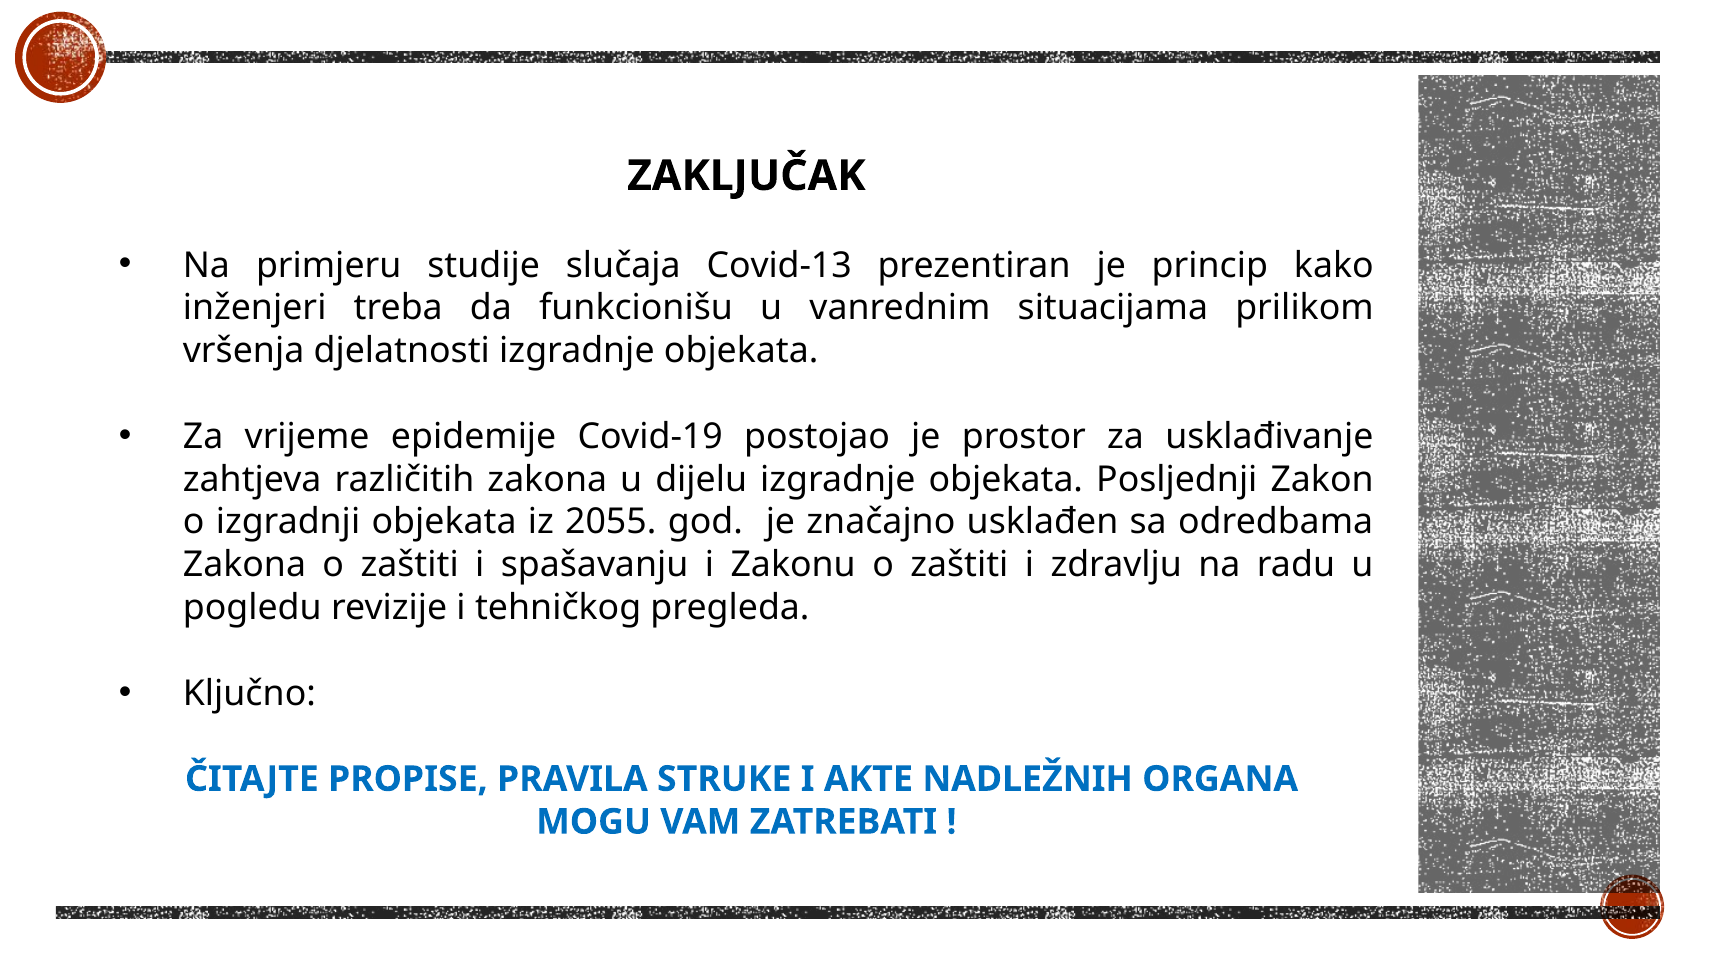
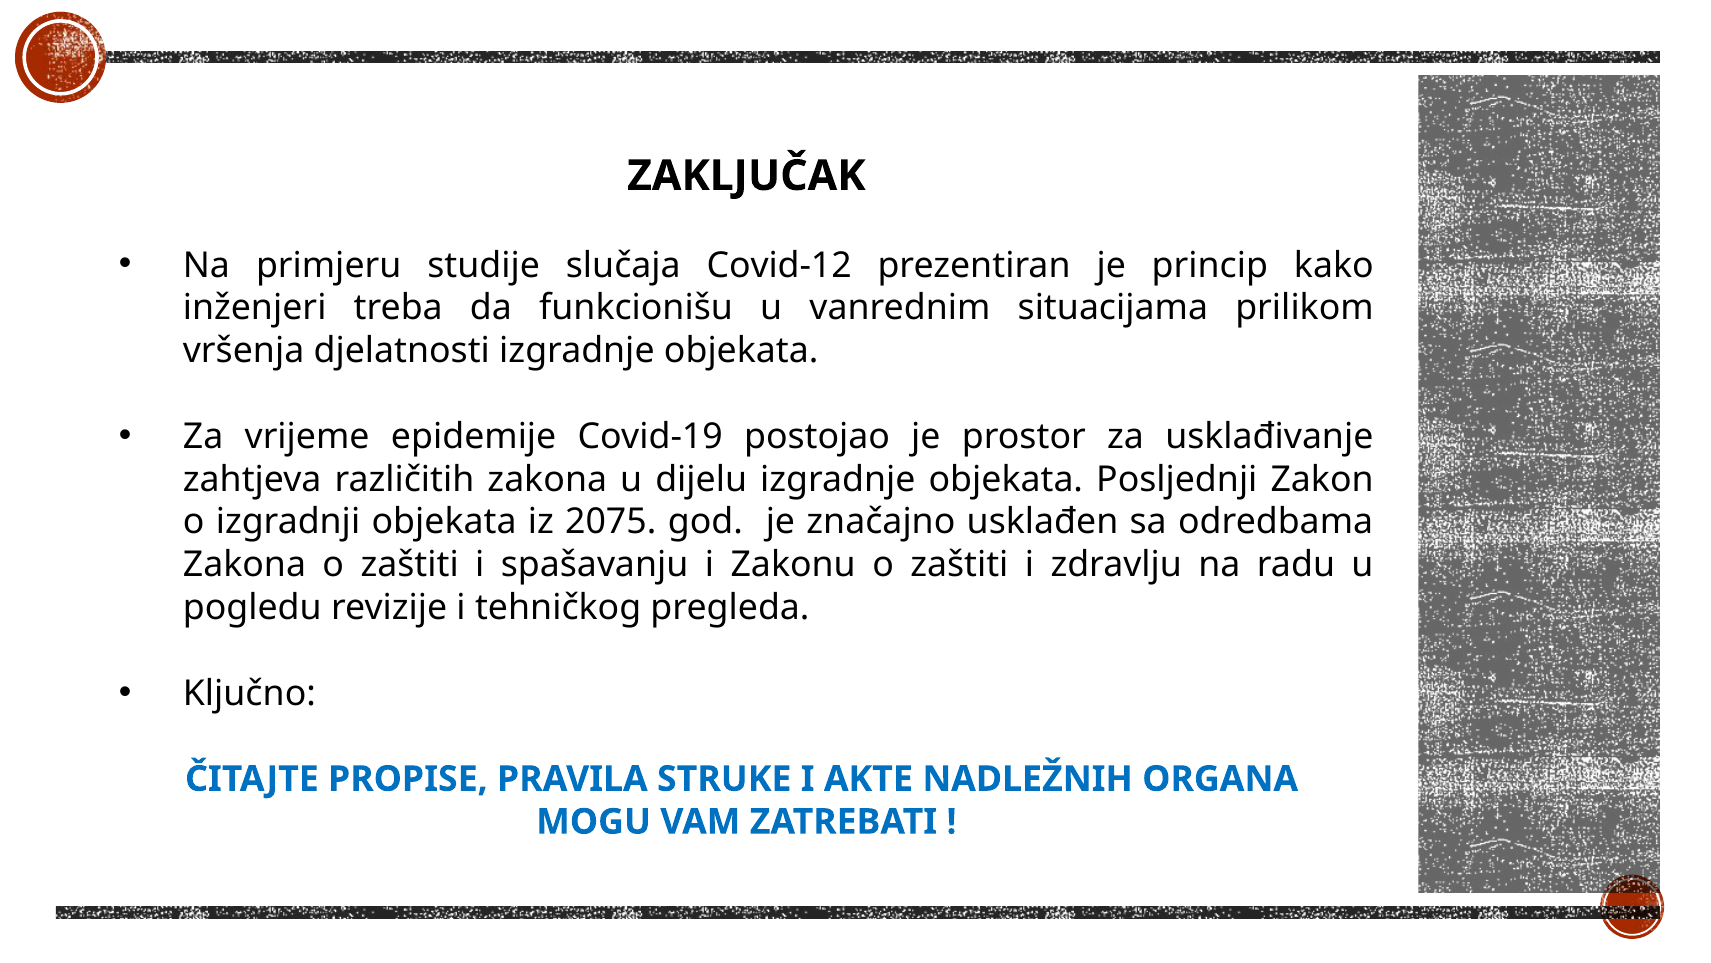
Covid-13: Covid-13 -> Covid-12 (779, 265)
2055: 2055 -> 2075 (611, 522)
